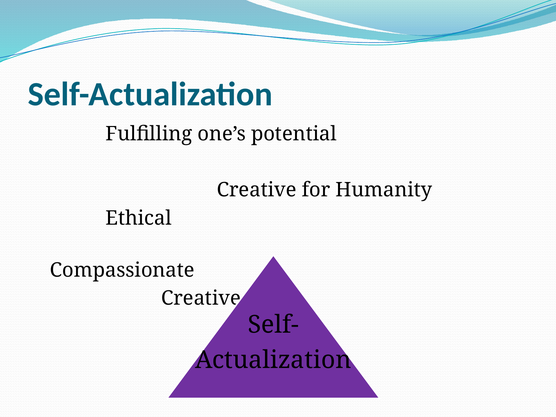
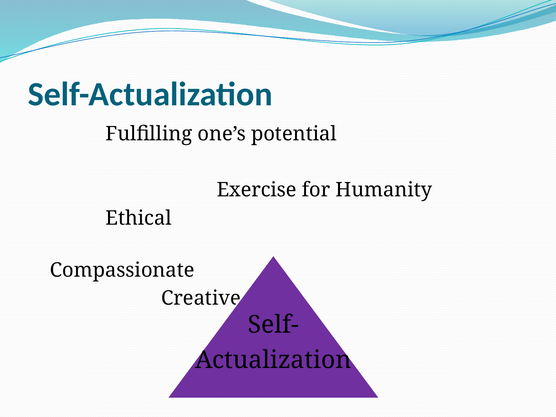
Creative: Creative -> Exercise (257, 190)
